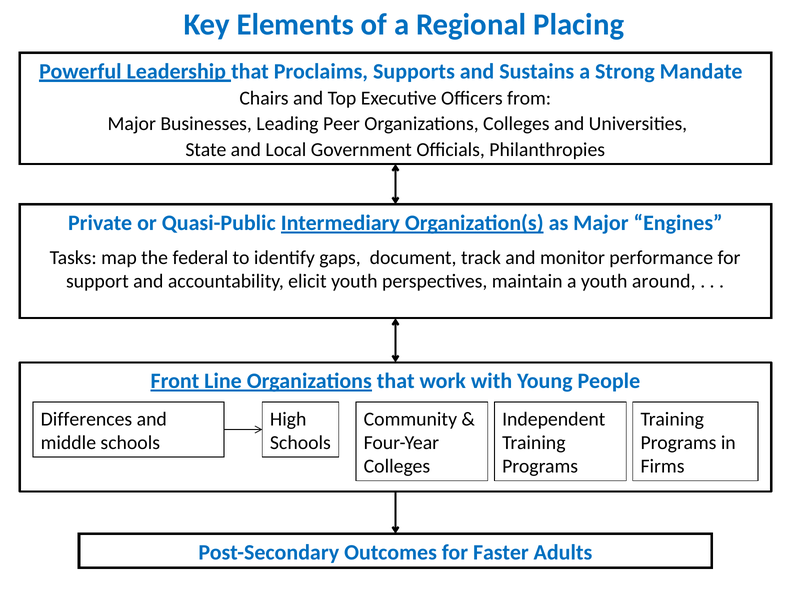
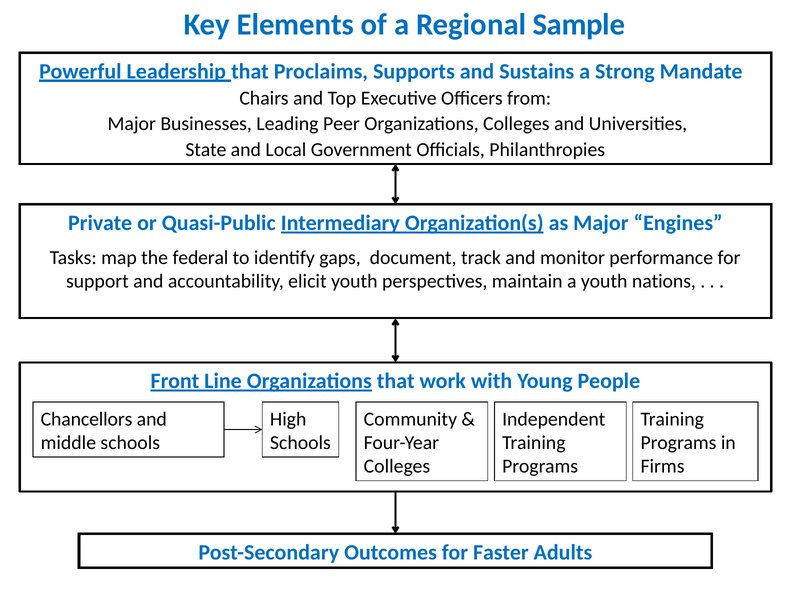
Placing: Placing -> Sample (579, 24)
around: around -> nations (664, 282)
Differences: Differences -> Chancellors (87, 419)
